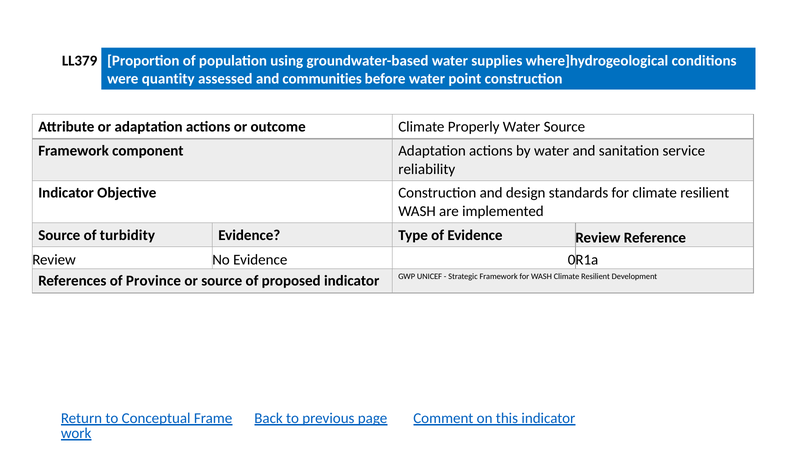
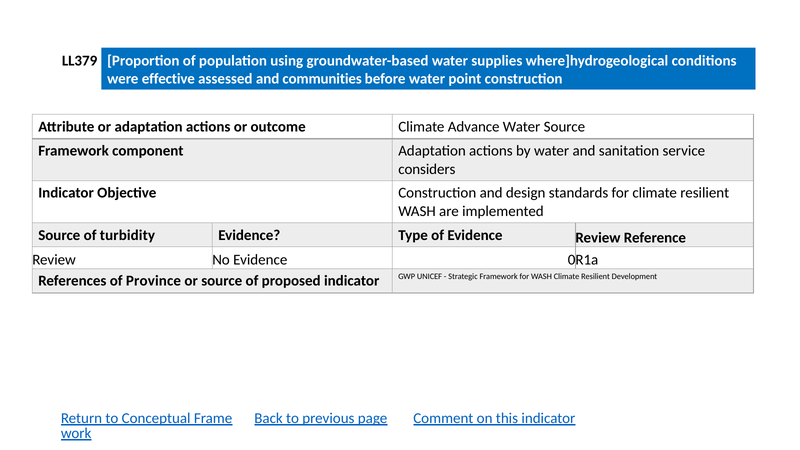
quantity: quantity -> effective (168, 79)
Properly: Properly -> Advance (474, 127)
reliability: reliability -> considers (427, 169)
